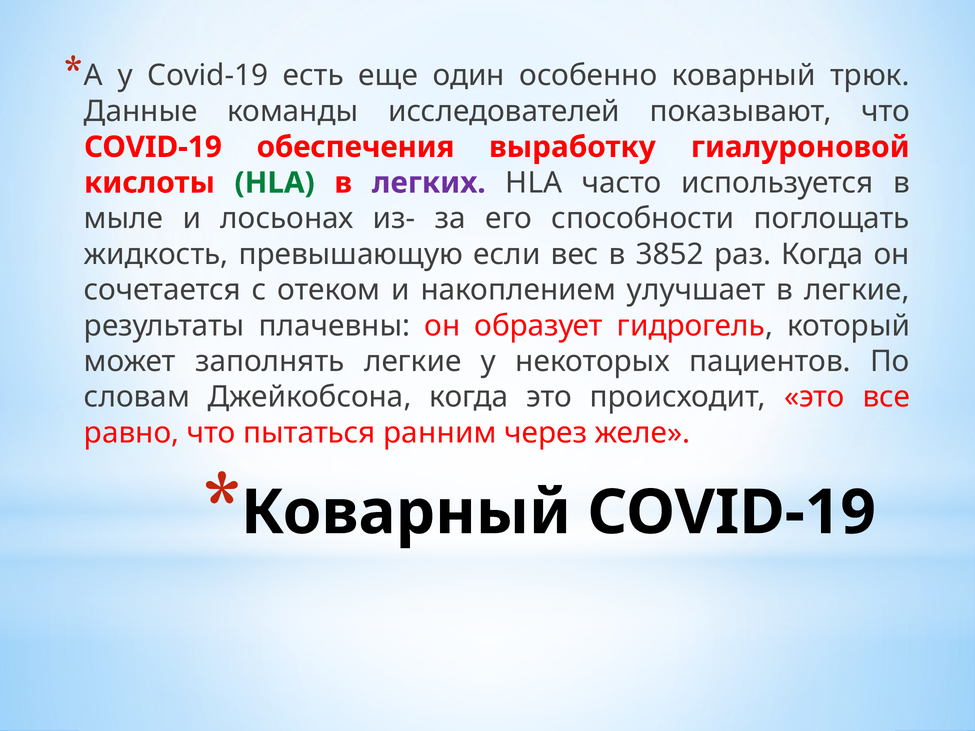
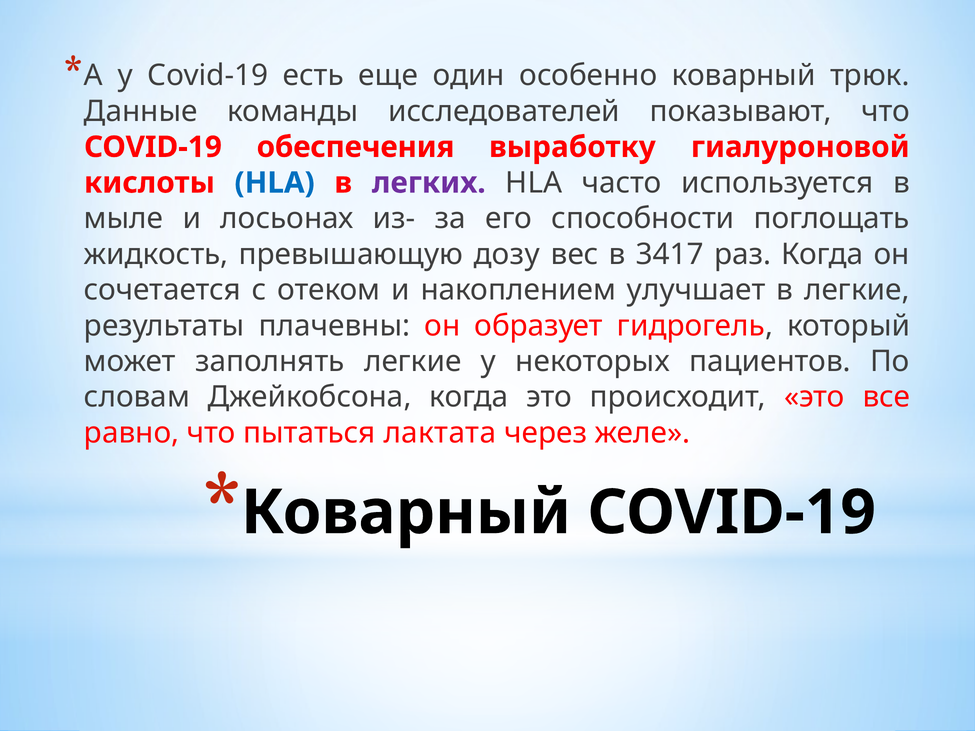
HLA colour: green -> blue (275, 183)
если: если -> дозу (507, 254)
3852: 3852 -> 3417 (670, 254)
ранним: ранним -> лактата (440, 433)
